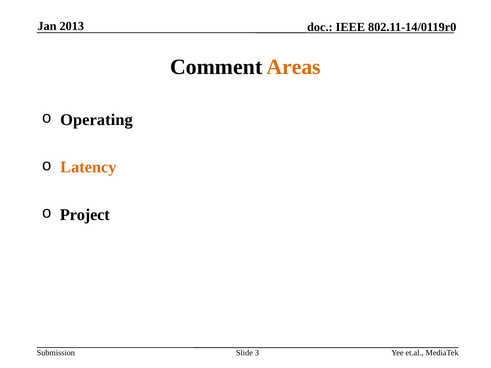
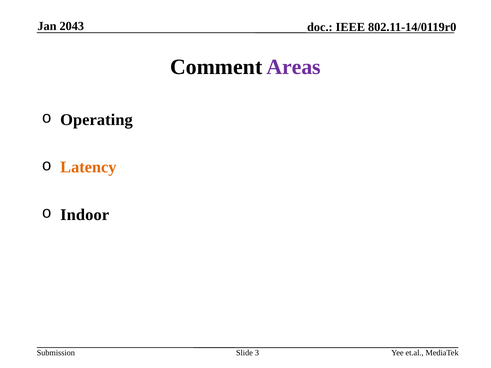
2013: 2013 -> 2043 (72, 26)
Areas colour: orange -> purple (294, 67)
Project: Project -> Indoor (85, 215)
